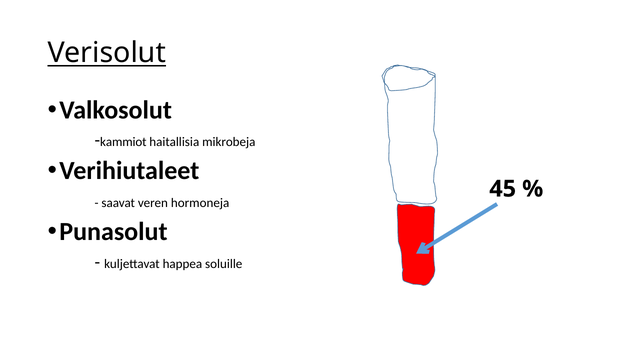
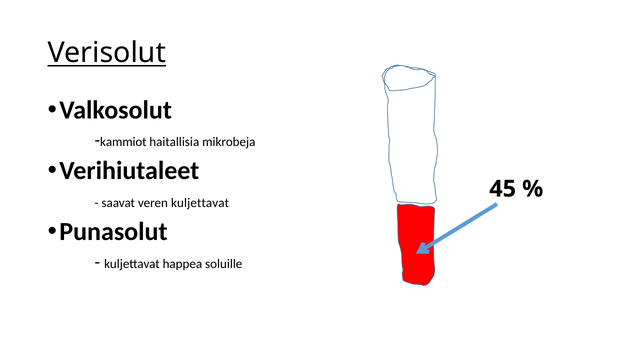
veren hormoneja: hormoneja -> kuljettavat (200, 203)
